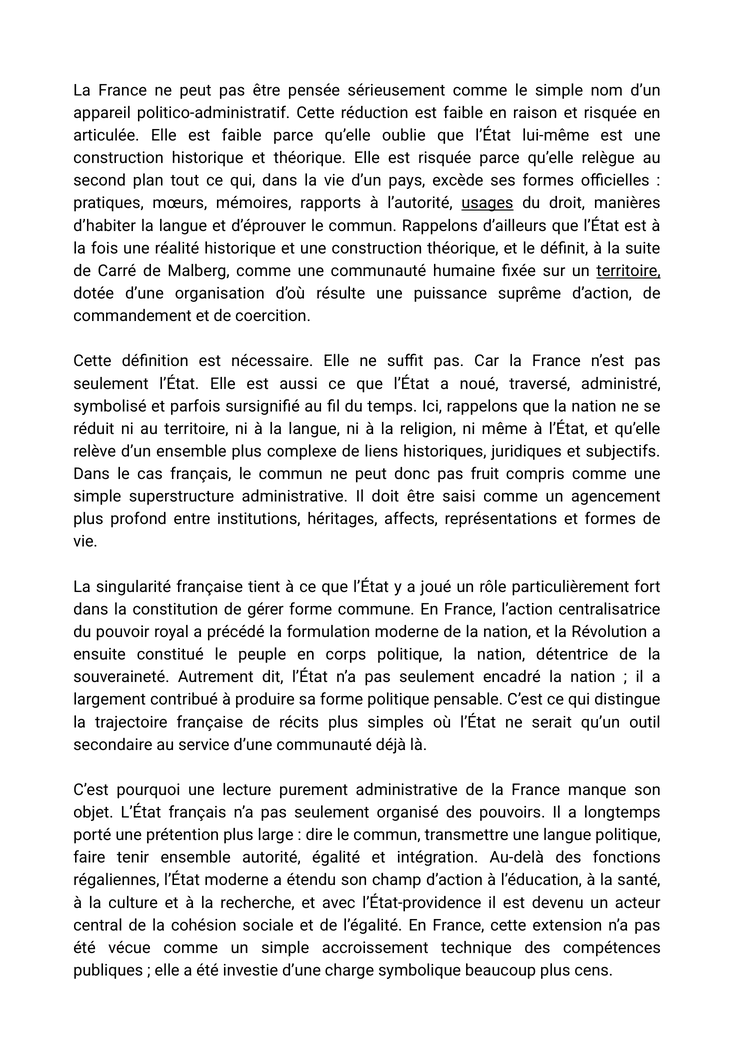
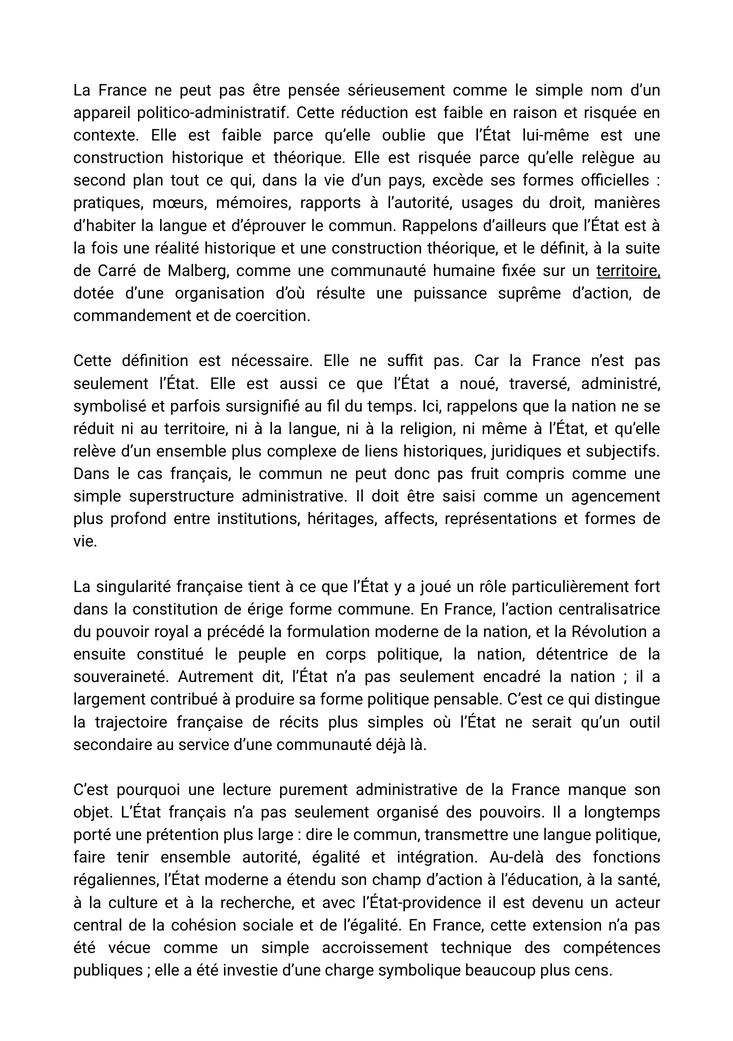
articulée: articulée -> contexte (106, 135)
usages underline: present -> none (487, 203)
gérer: gérer -> érige (265, 609)
